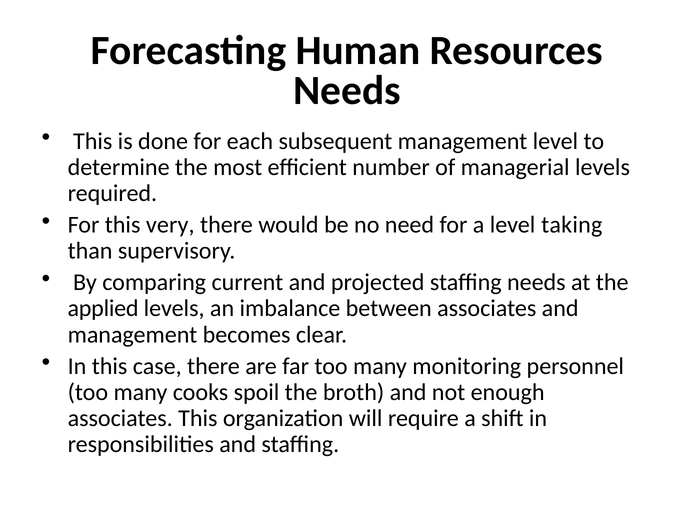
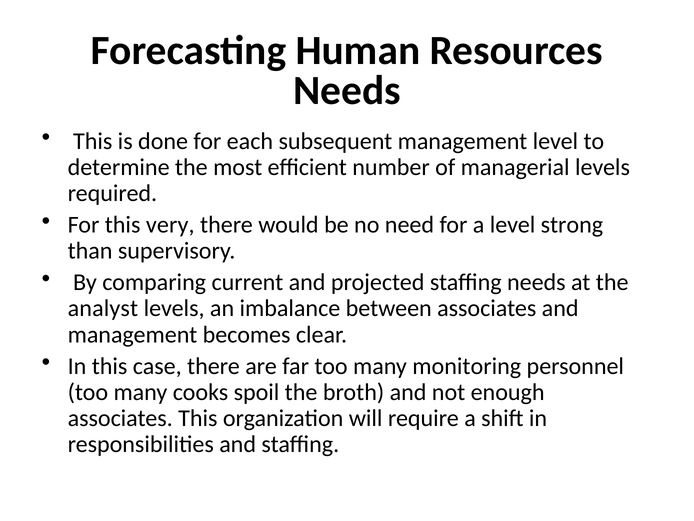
taking: taking -> strong (572, 225)
applied: applied -> analyst (103, 308)
